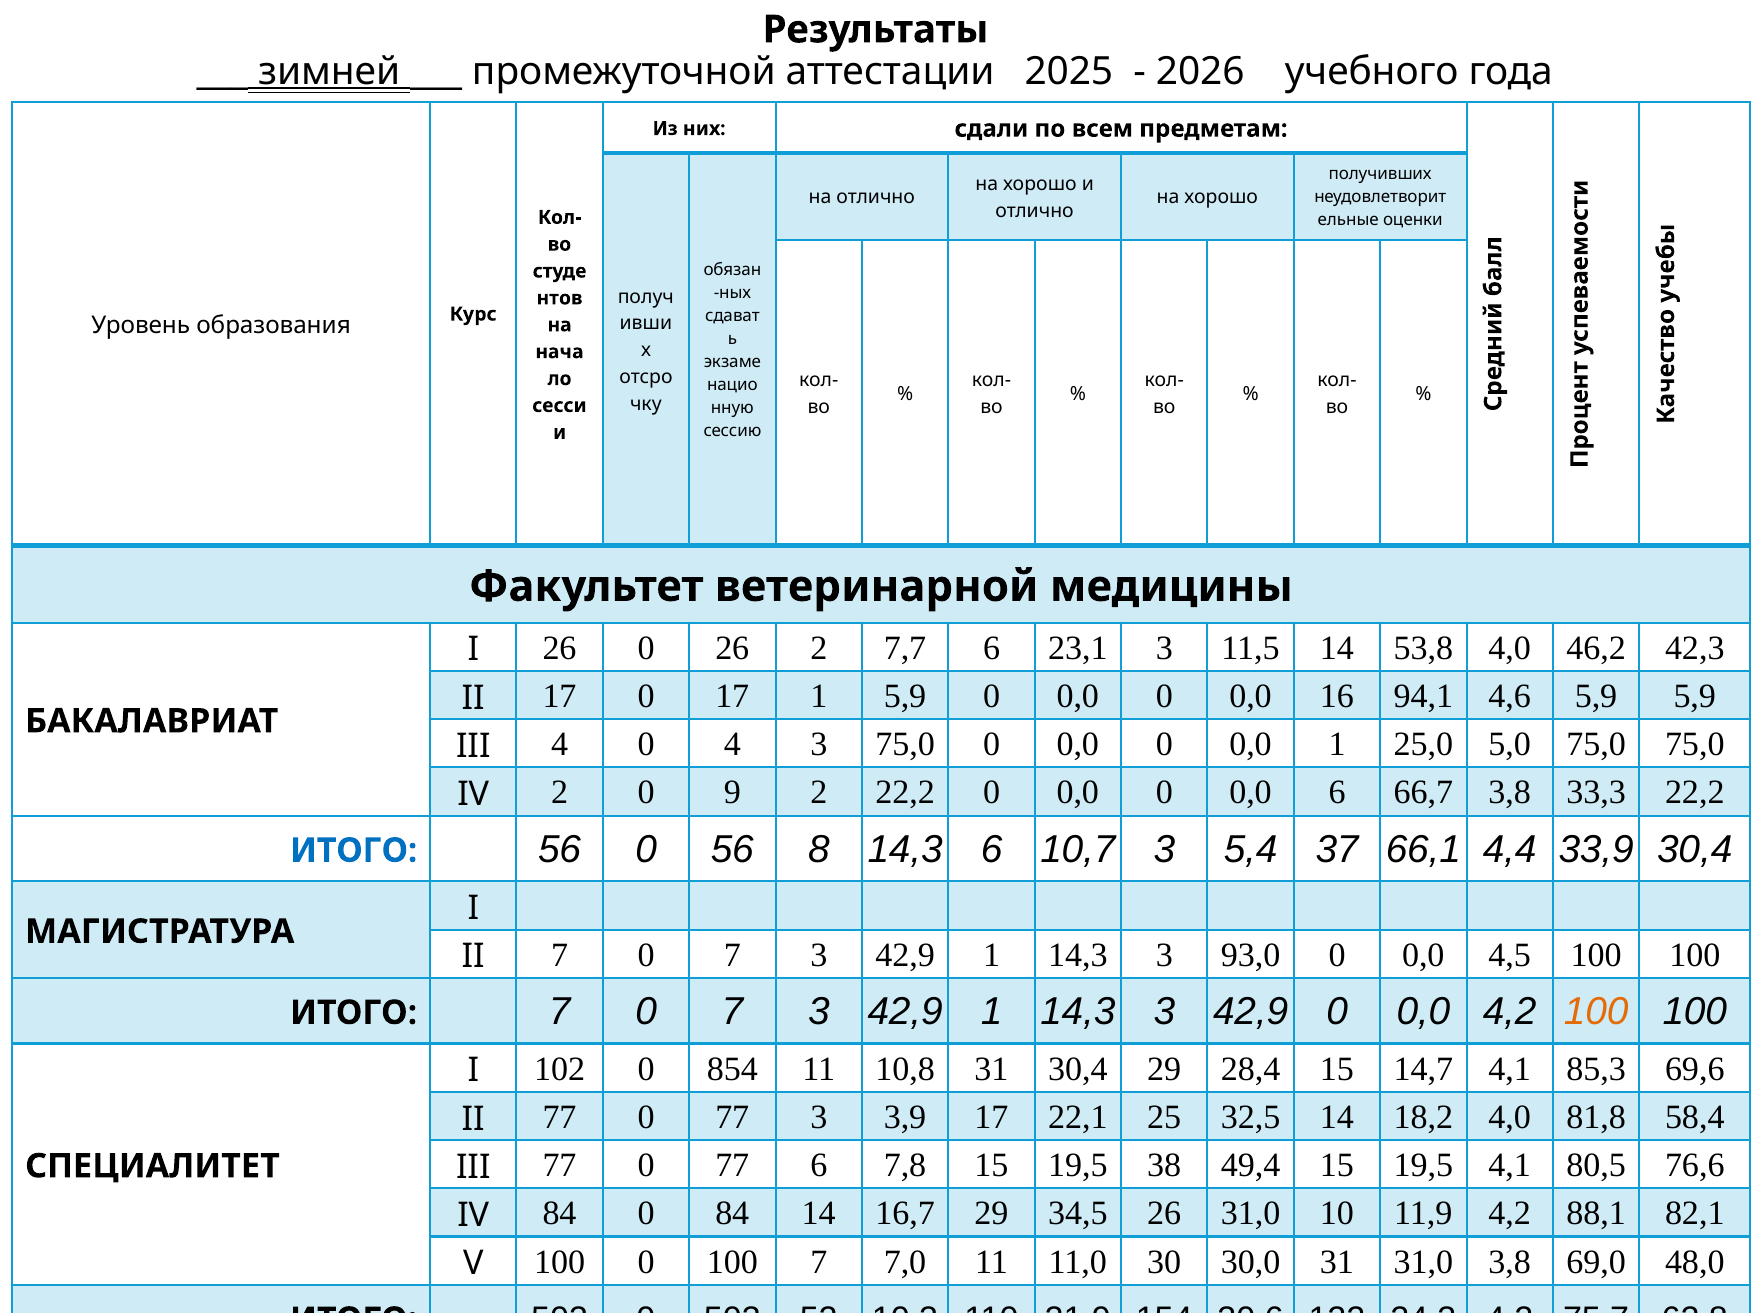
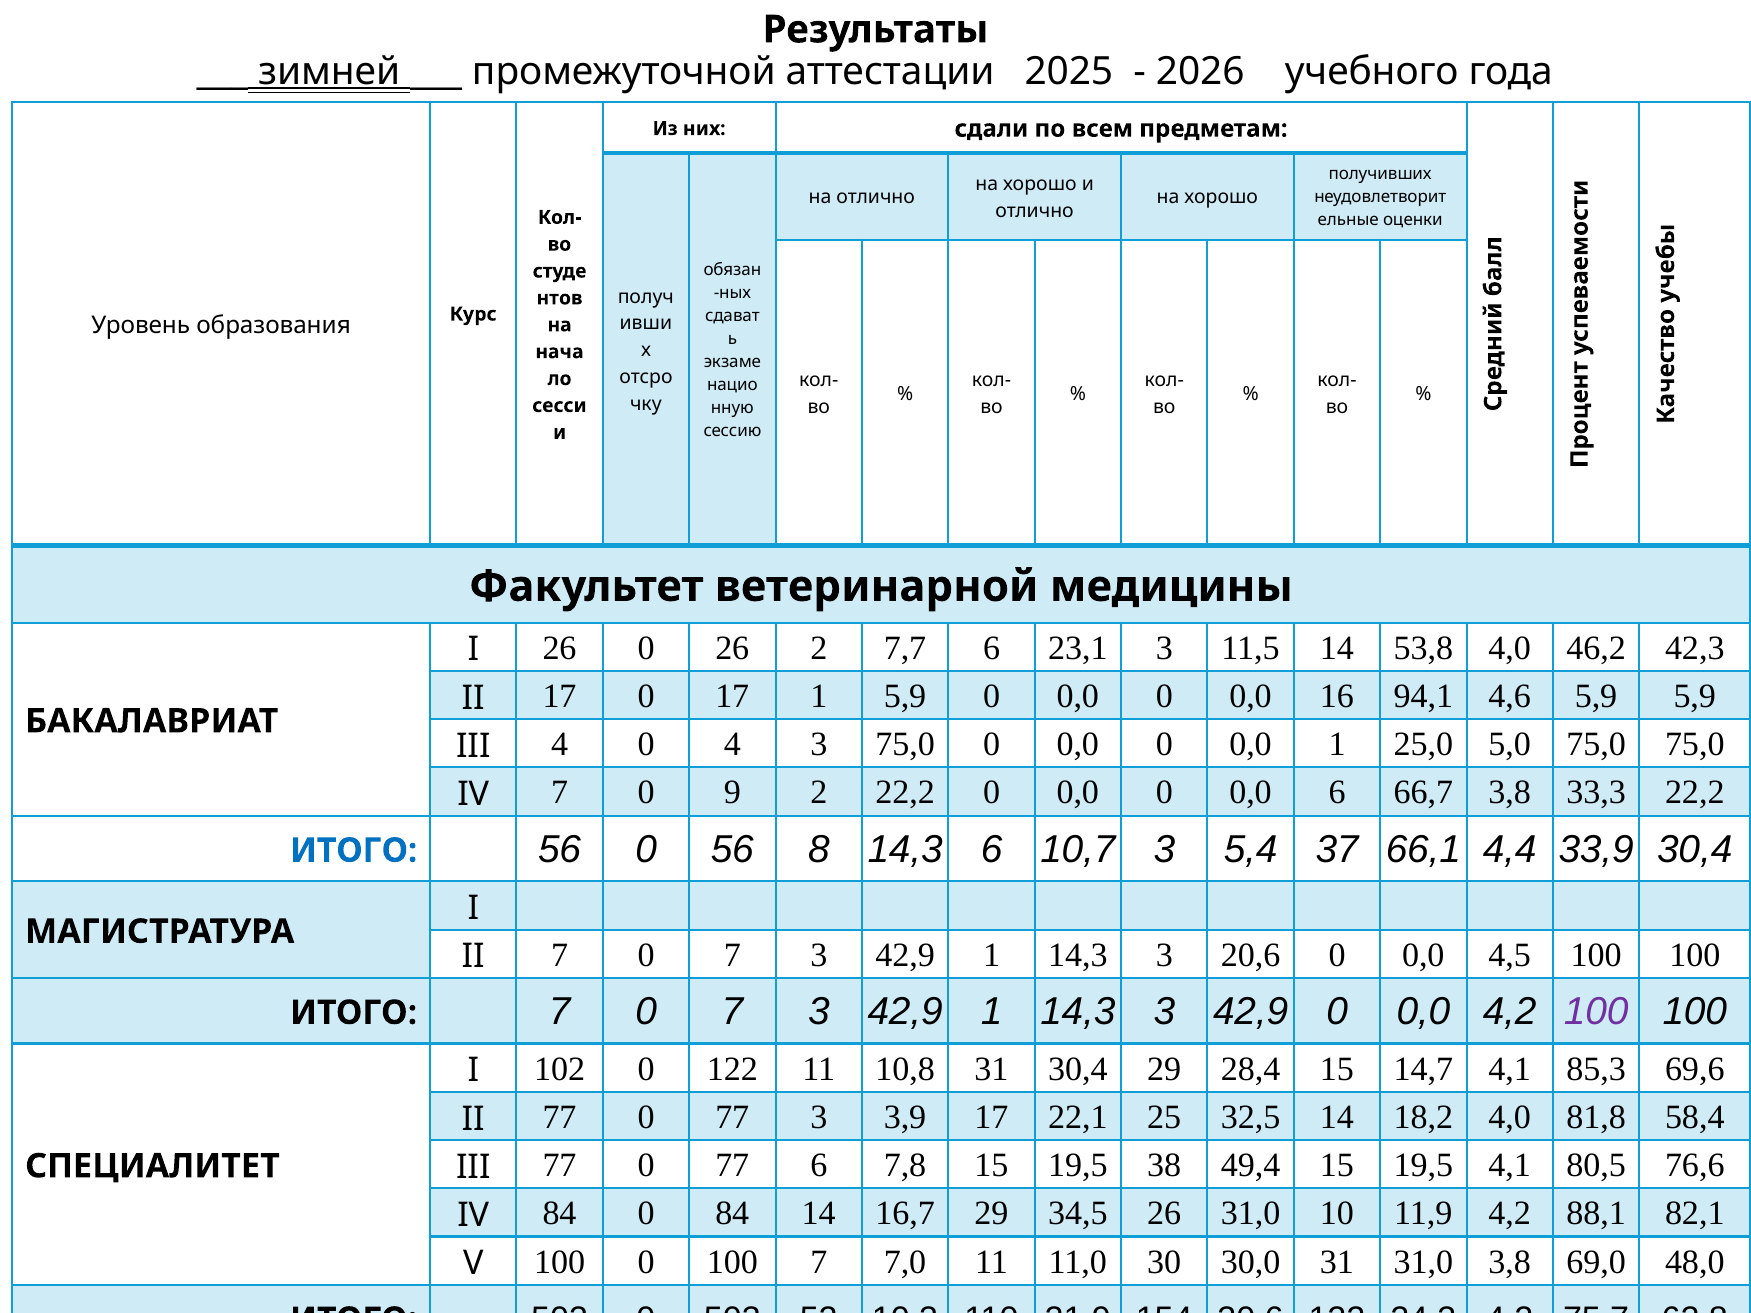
IV 2: 2 -> 7 (560, 793)
93,0: 93,0 -> 20,6 (1251, 955)
100 colour: orange -> purple (1596, 1012)
0 854: 854 -> 122 (732, 1069)
